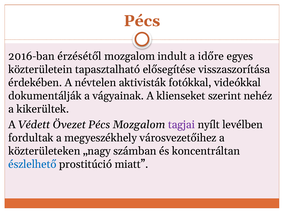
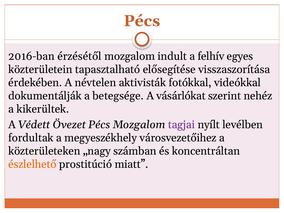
időre: időre -> felhív (211, 56)
vágyainak: vágyainak -> betegsége (118, 96)
klienseket: klienseket -> vásárlókat (181, 96)
észlelhető colour: blue -> orange (32, 164)
